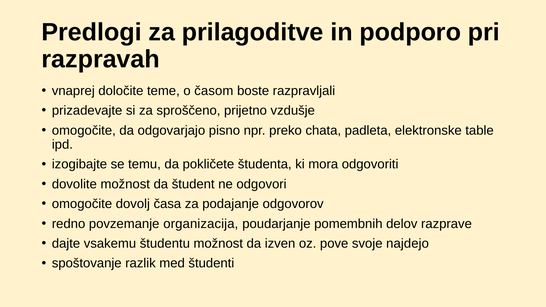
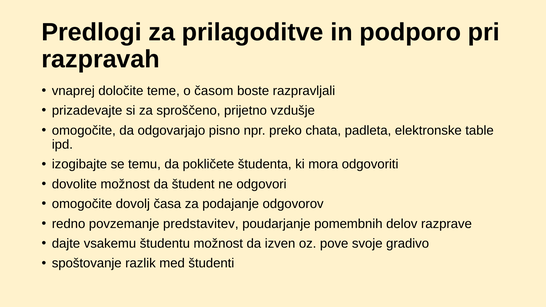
organizacija: organizacija -> predstavitev (201, 224)
najdejo: najdejo -> gradivo (408, 244)
